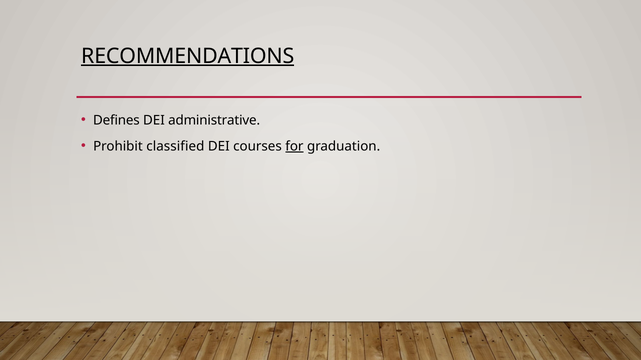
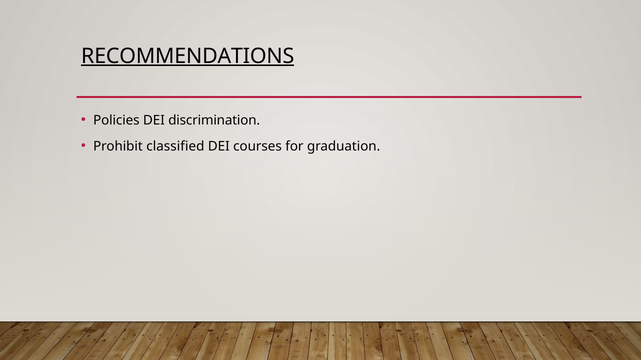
Defines: Defines -> Policies (116, 121)
administrative: administrative -> discrimination (214, 121)
for underline: present -> none (294, 146)
